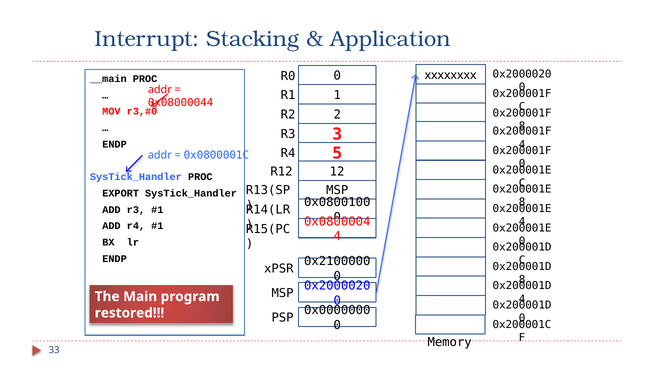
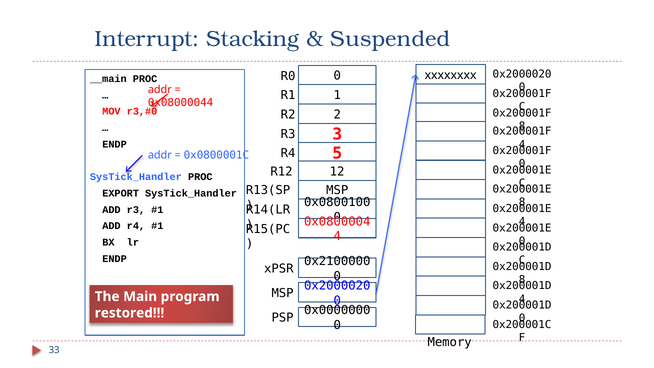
Application: Application -> Suspended (390, 39)
